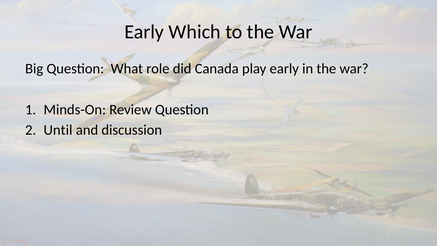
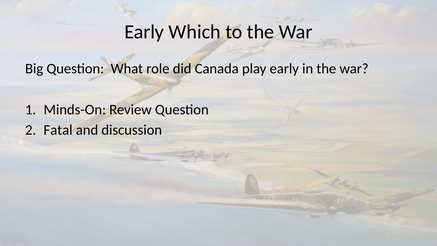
Until: Until -> Fatal (58, 130)
